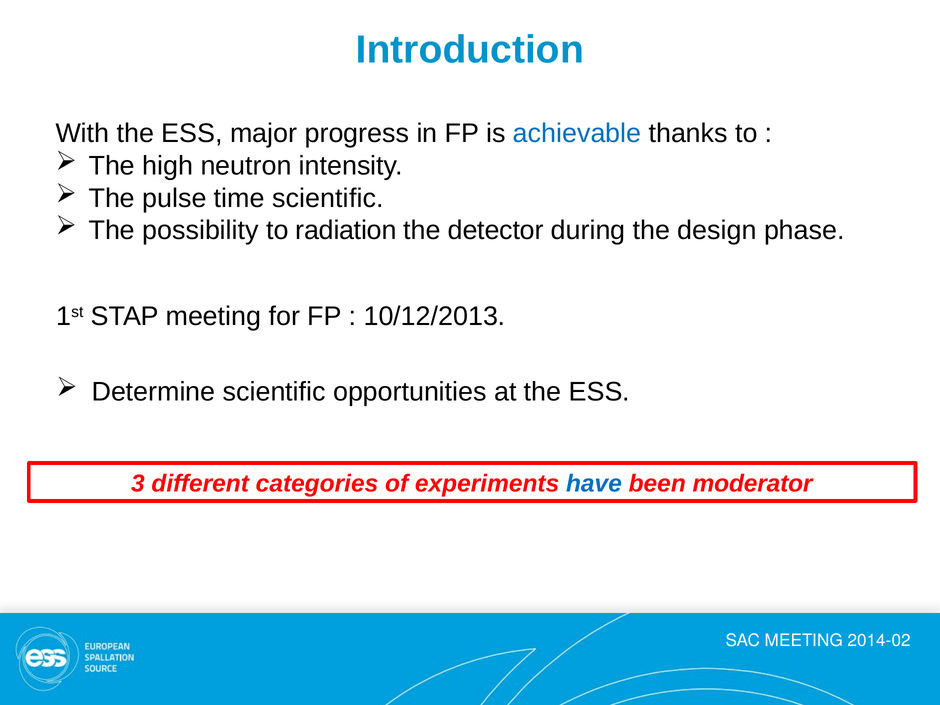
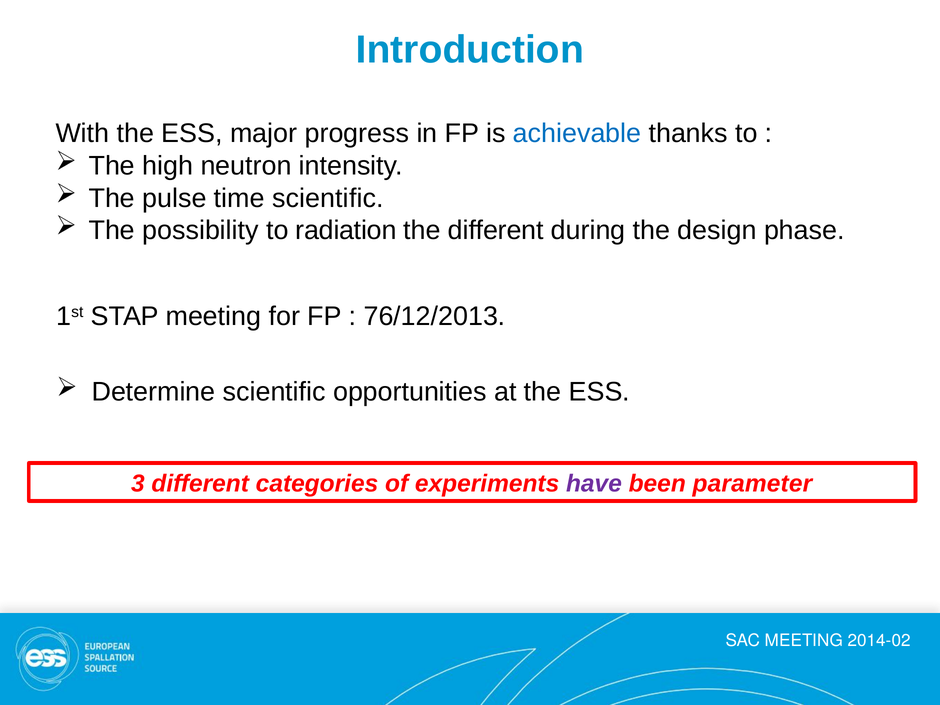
the detector: detector -> different (496, 230)
10/12/2013: 10/12/2013 -> 76/12/2013 (434, 316)
have colour: blue -> purple (594, 484)
moderator: moderator -> parameter (752, 484)
